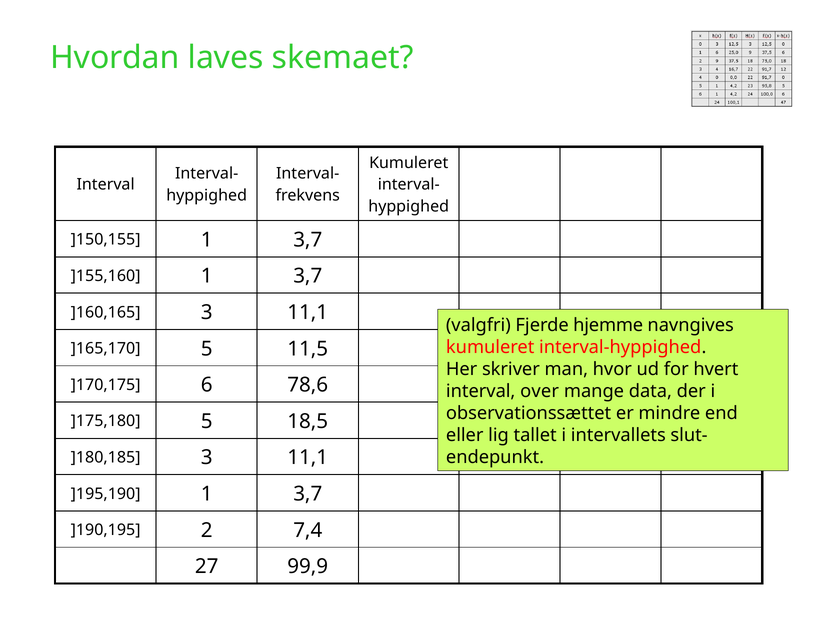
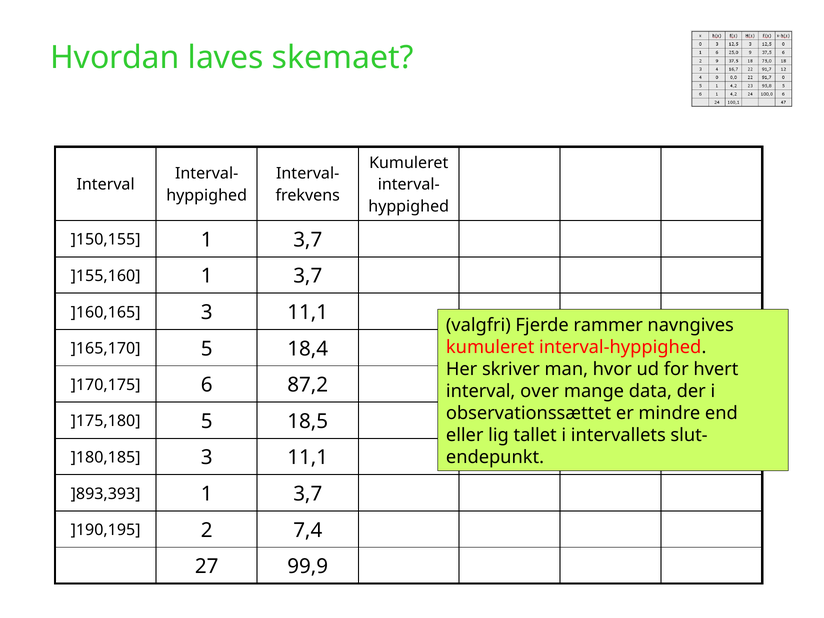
hjemme: hjemme -> rammer (608, 325)
11,5: 11,5 -> 18,4 (308, 349)
78,6: 78,6 -> 87,2 (308, 385)
]195,190: ]195,190 -> ]893,393 (106, 494)
